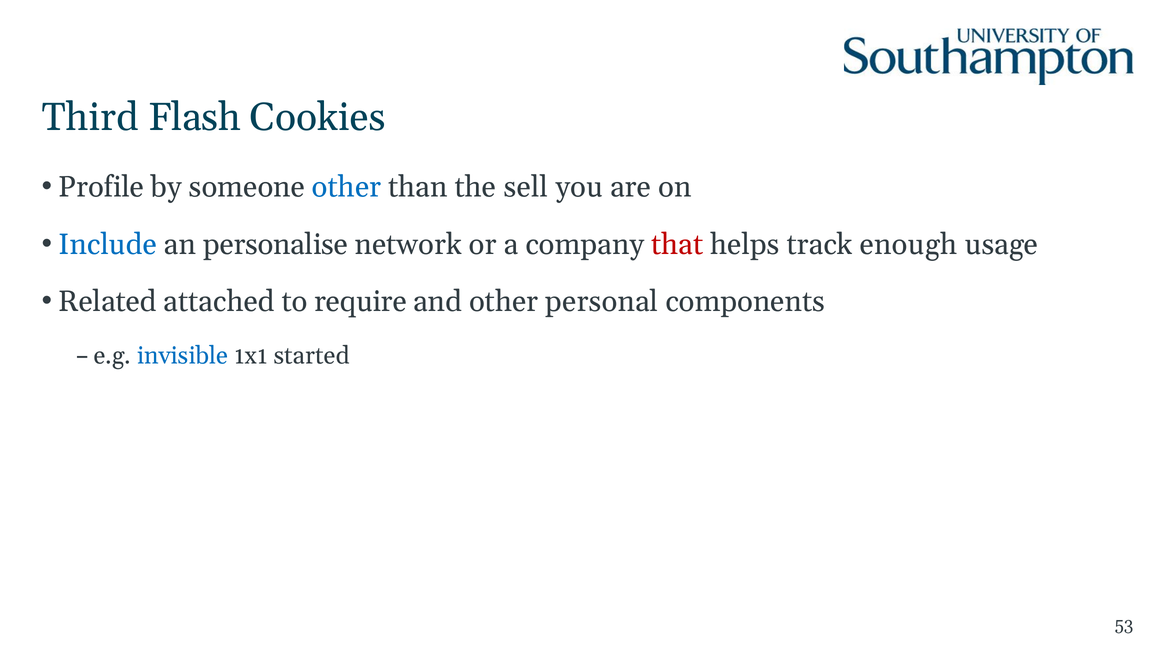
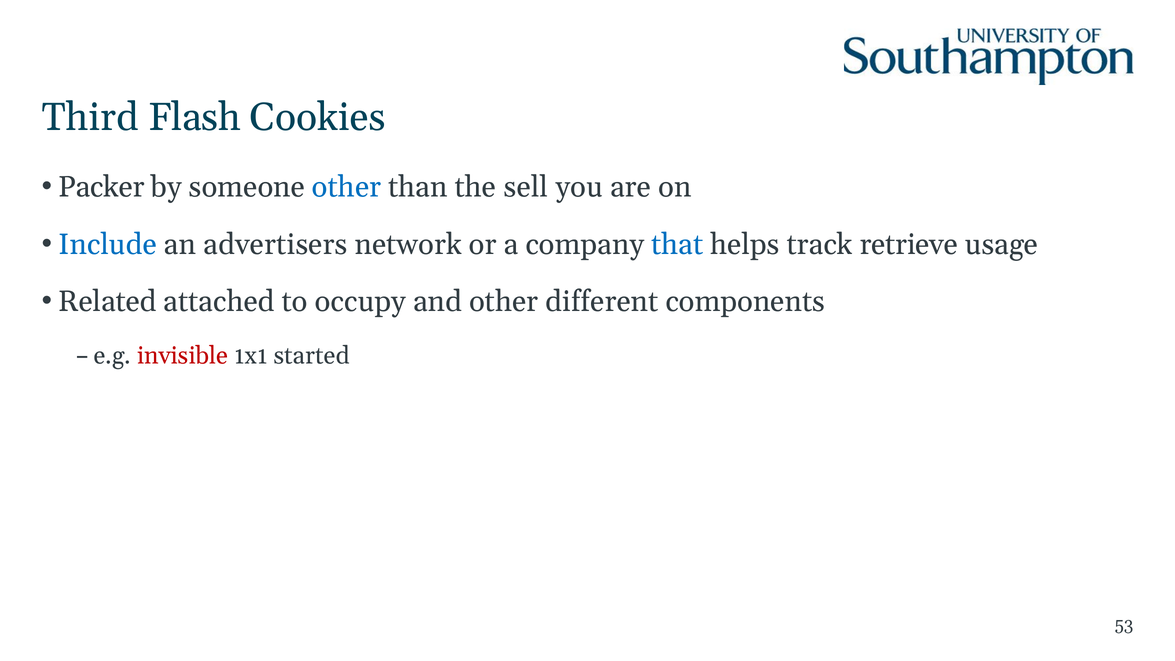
Profile: Profile -> Packer (101, 187)
personalise: personalise -> advertisers (275, 244)
that colour: red -> blue (677, 244)
enough: enough -> retrieve (909, 244)
require: require -> occupy (360, 302)
personal: personal -> different (602, 302)
invisible colour: blue -> red (183, 356)
